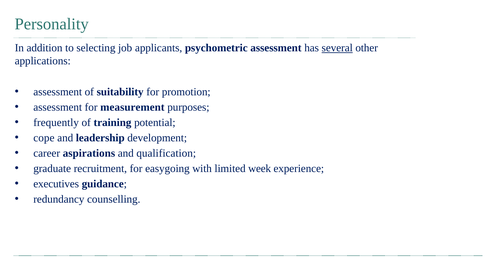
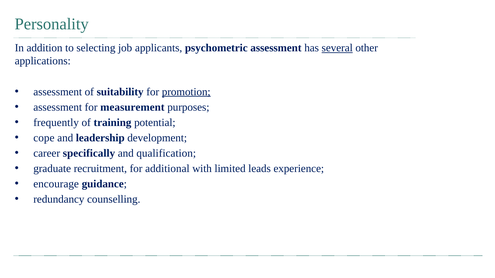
promotion underline: none -> present (186, 92)
aspirations: aspirations -> specifically (89, 153)
easygoing: easygoing -> additional (167, 169)
week: week -> leads (260, 169)
executives: executives -> encourage (56, 184)
